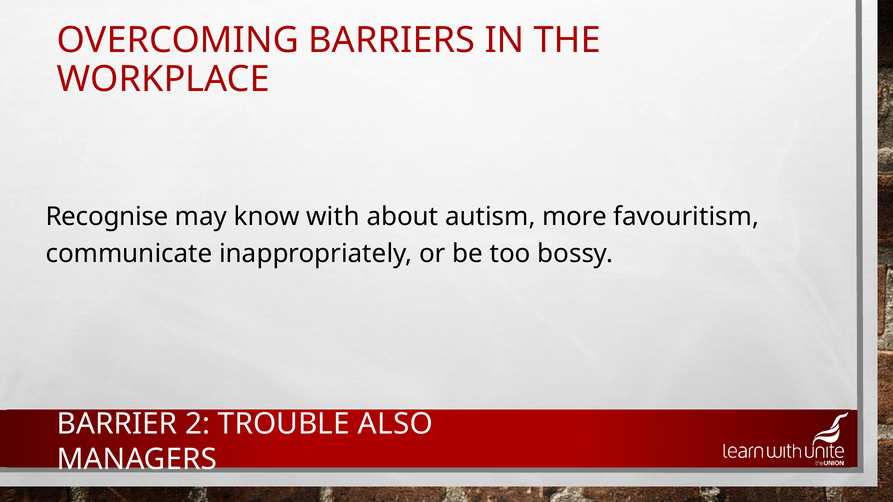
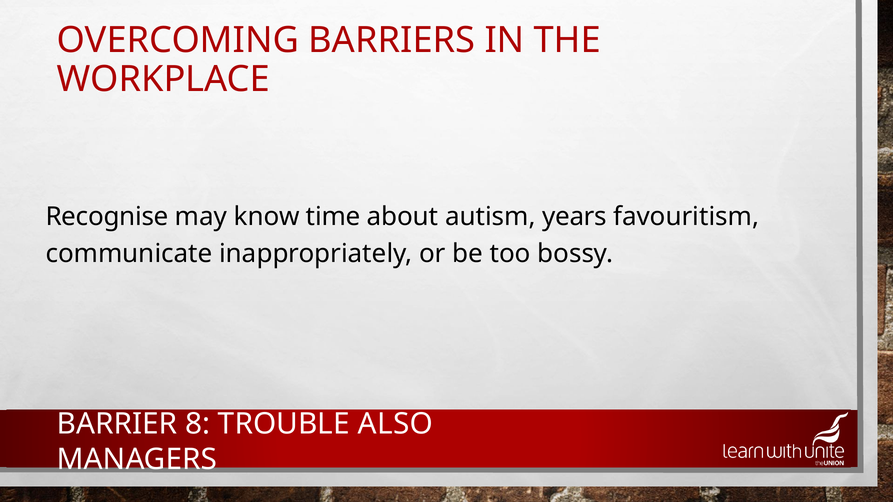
with: with -> time (333, 217)
more: more -> years (574, 217)
2: 2 -> 8 (198, 424)
